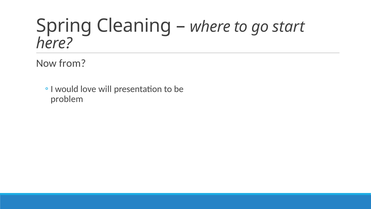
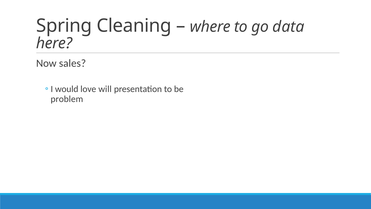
start: start -> data (288, 27)
from: from -> sales (72, 63)
